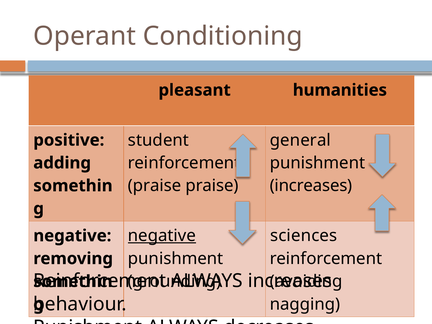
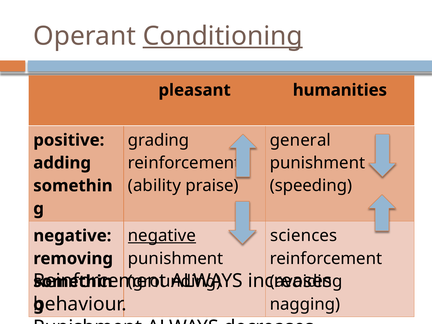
Conditioning underline: none -> present (223, 36)
student: student -> grading (159, 140)
praise: praise -> ability (155, 186)
increases: increases -> speeding (311, 186)
